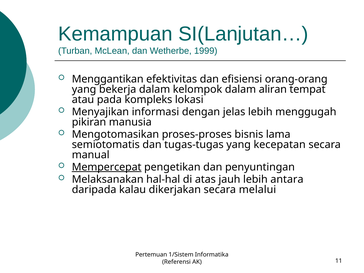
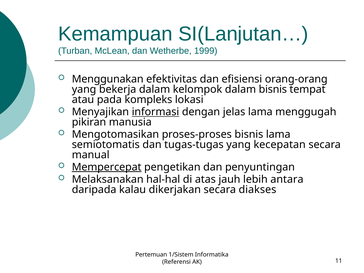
Menggantikan: Menggantikan -> Menggunakan (108, 79)
dalam aliran: aliran -> bisnis (273, 89)
informasi underline: none -> present (155, 112)
jelas lebih: lebih -> lama (260, 112)
melalui: melalui -> diakses (257, 190)
